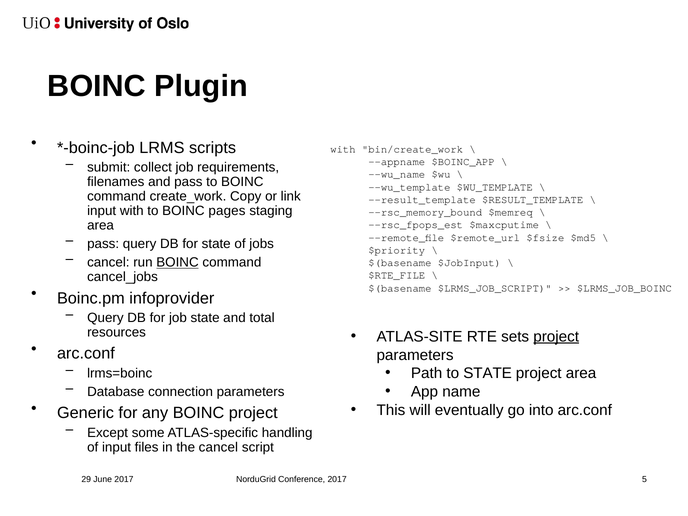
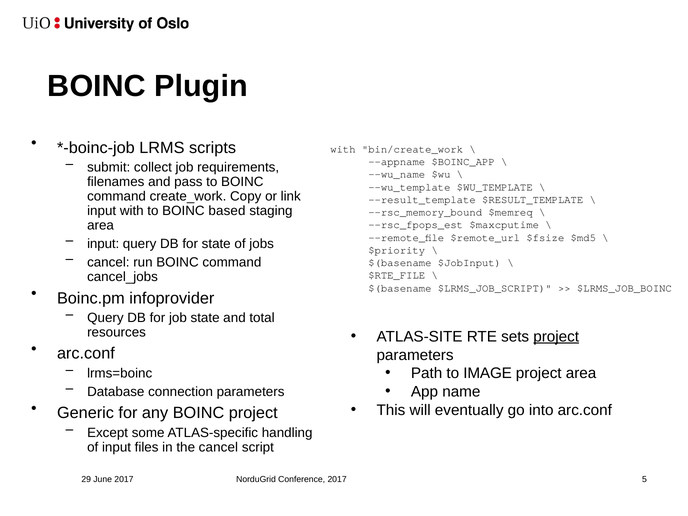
pages: pages -> based (227, 211)
pass: pass -> input (103, 244)
BOINC underline: present -> none (177, 262)
to STATE: STATE -> IMAGE (488, 373)
